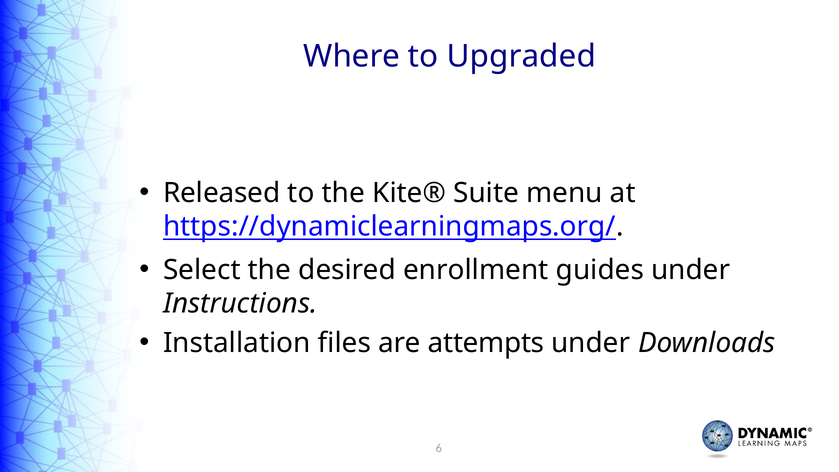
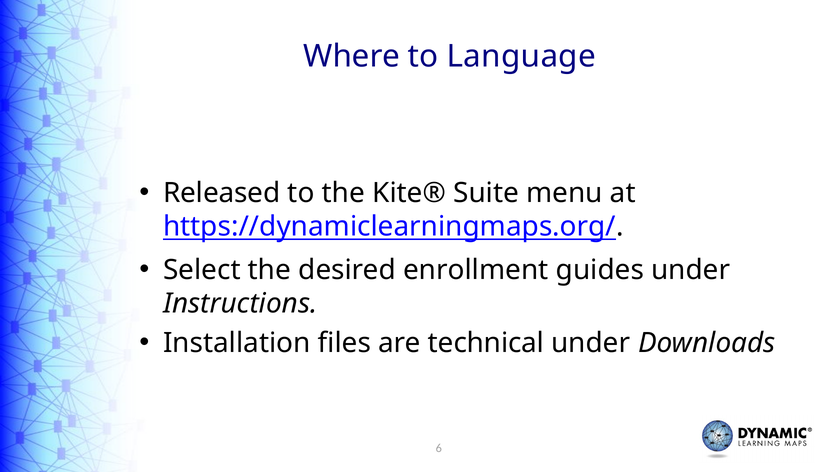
Upgraded: Upgraded -> Language (521, 56)
attempts: attempts -> technical (486, 343)
